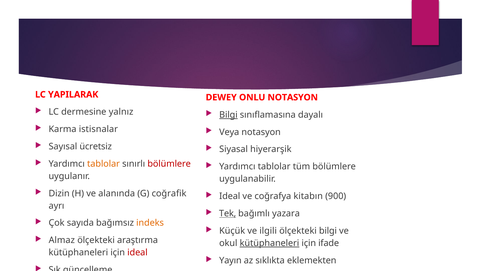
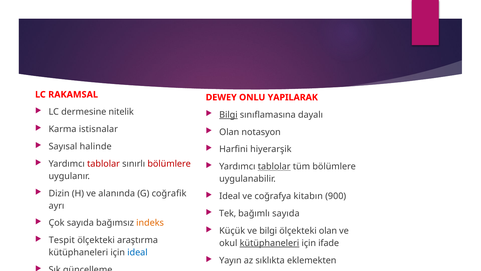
YAPILARAK: YAPILARAK -> RAKAMSAL (73, 94)
ONLU NOTASYON: NOTASYON -> YAPILARAK (293, 97)
yalnız: yalnız -> nitelik (121, 112)
Veya: Veya -> Olan (229, 132)
ücretsiz: ücretsiz -> halinde (96, 146)
Siyasal: Siyasal -> Harfini (234, 149)
tablolar colour: orange -> red (104, 164)
tablolar underline: none -> present (274, 166)
Tek underline: present -> none (228, 213)
bağımlı yazara: yazara -> sayıda (286, 213)
ve ilgili: ilgili -> bilgi (268, 231)
ölçekteki bilgi: bilgi -> olan (328, 231)
Almaz: Almaz -> Tespit (62, 240)
ideal colour: red -> blue (137, 252)
